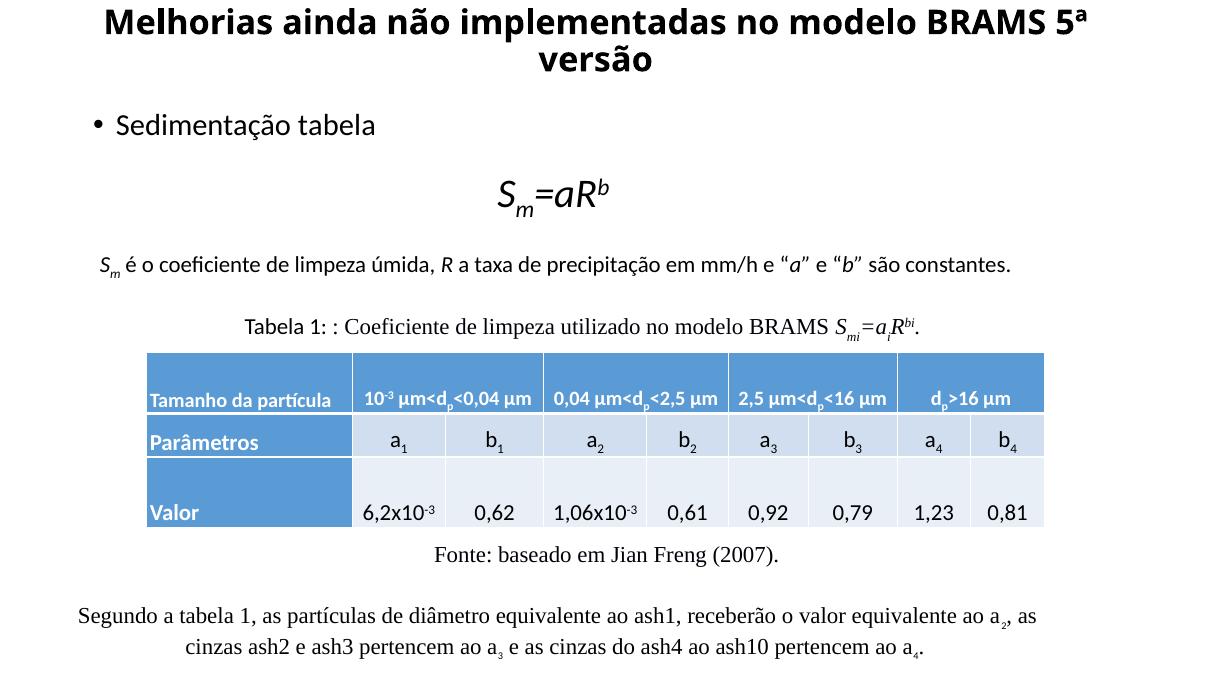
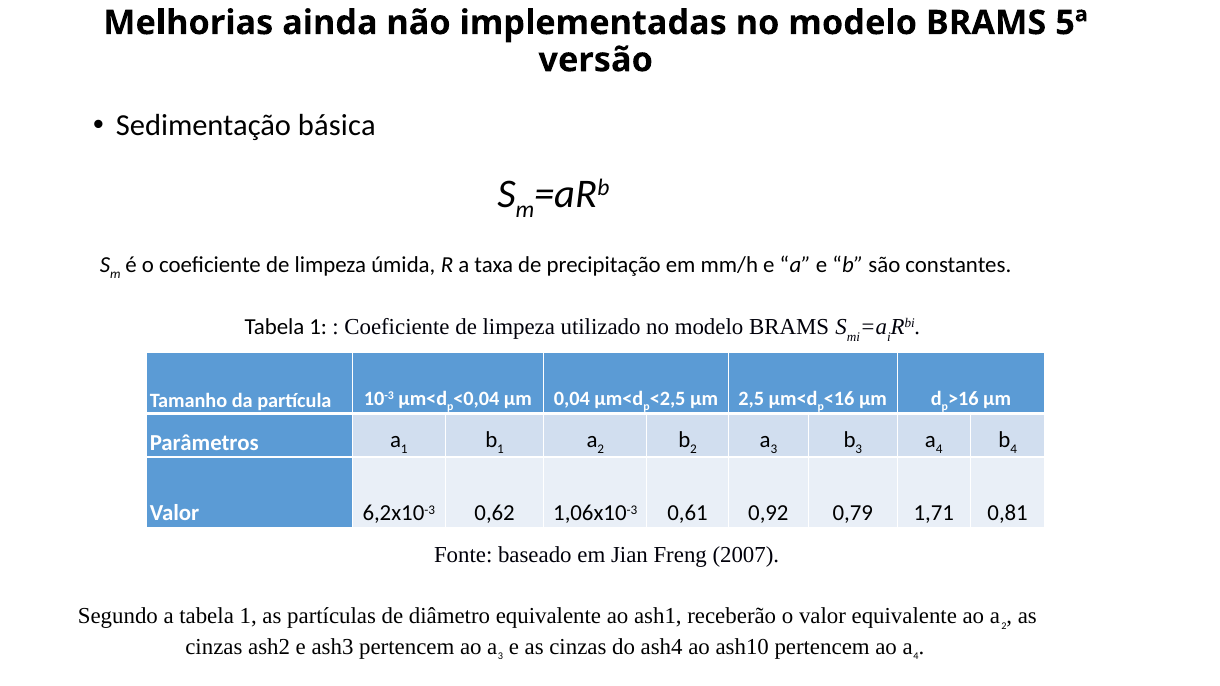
Sedimentação tabela: tabela -> básica (337, 125)
1,23: 1,23 -> 1,71 (934, 514)
